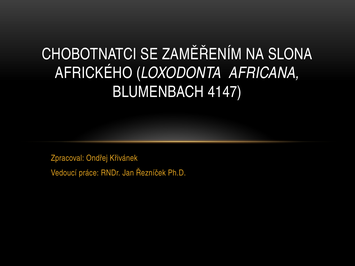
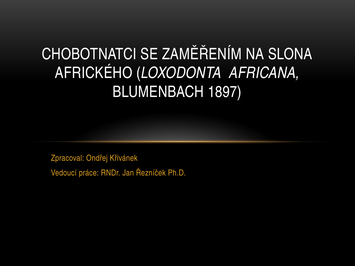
4147: 4147 -> 1897 (225, 92)
